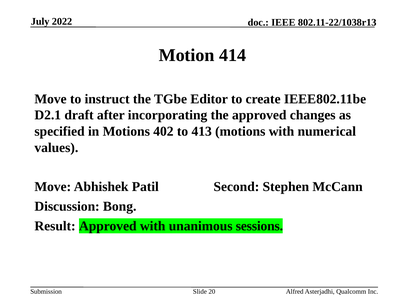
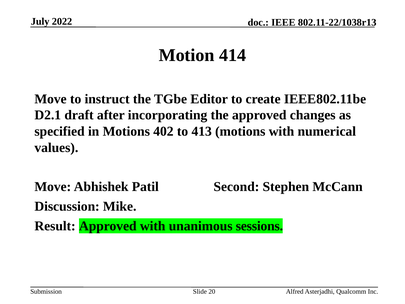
Bong: Bong -> Mike (120, 206)
